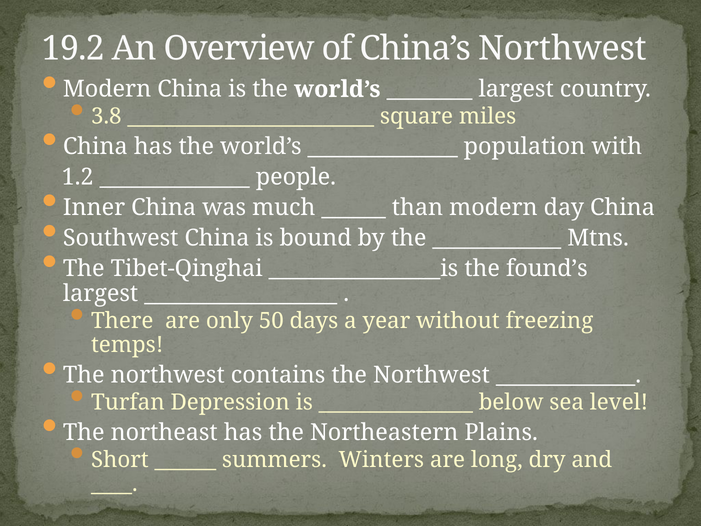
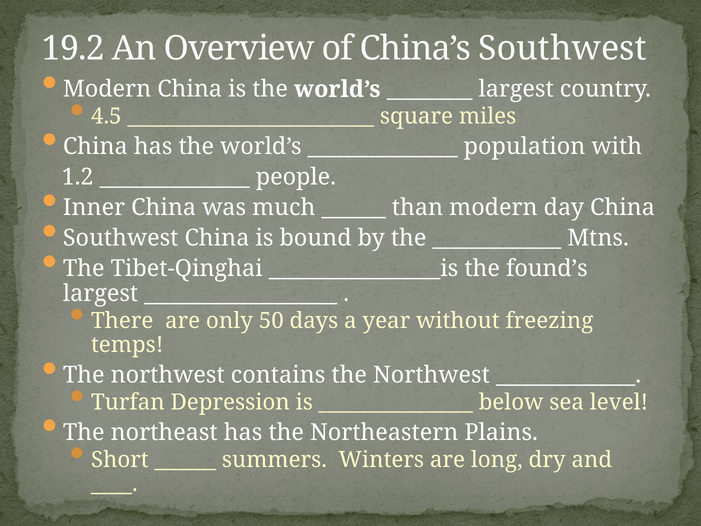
China’s Northwest: Northwest -> Southwest (562, 49)
3.8: 3.8 -> 4.5 (106, 116)
